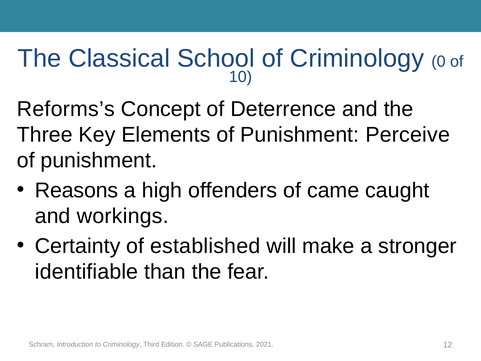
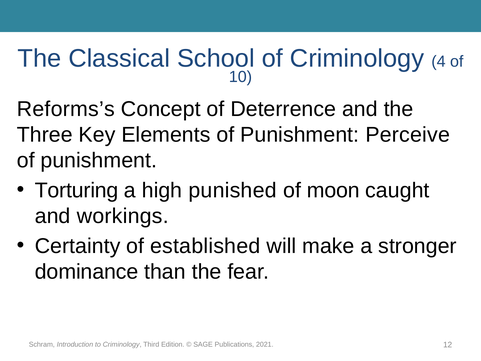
0: 0 -> 4 (438, 62)
Reasons: Reasons -> Torturing (77, 190)
offenders: offenders -> punished (233, 190)
came: came -> moon (333, 190)
identifiable: identifiable -> dominance (87, 272)
